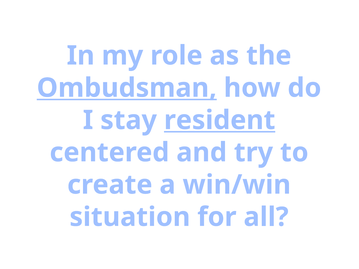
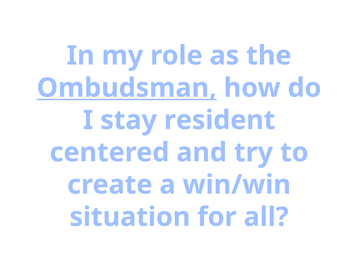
resident underline: present -> none (220, 120)
